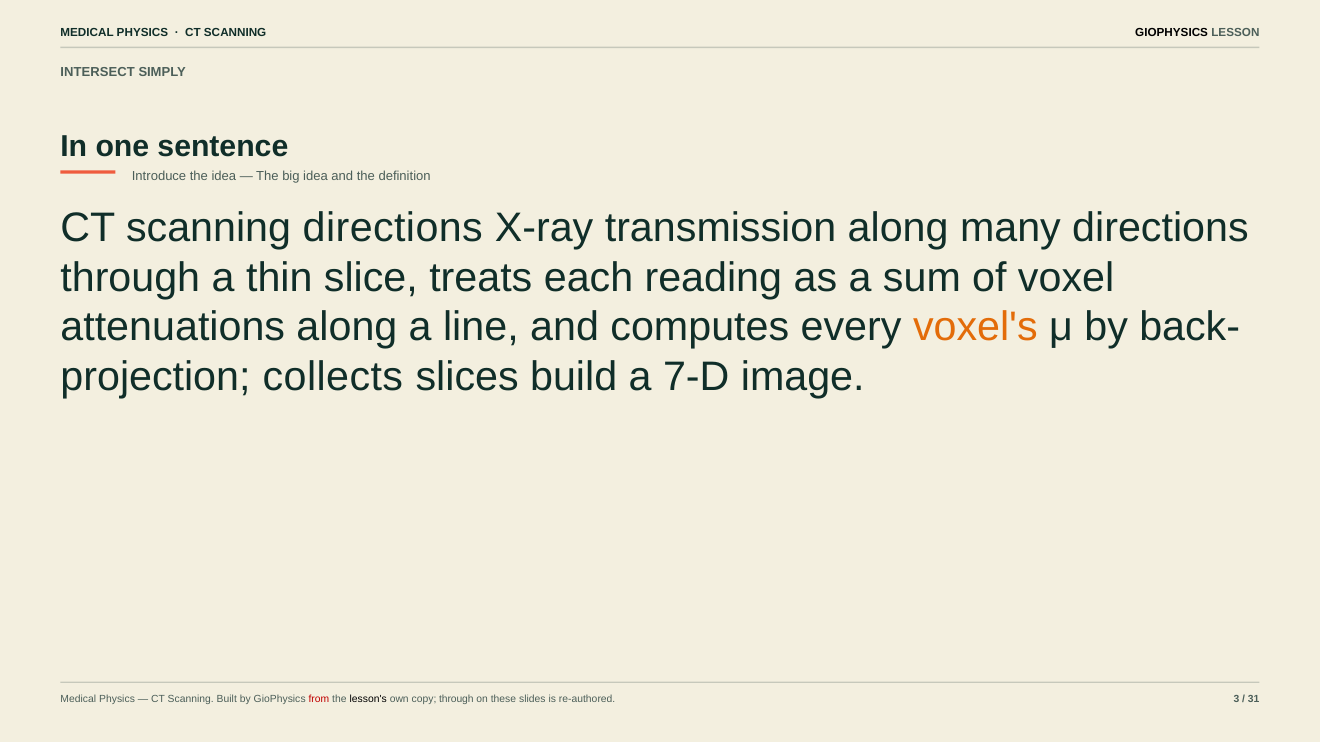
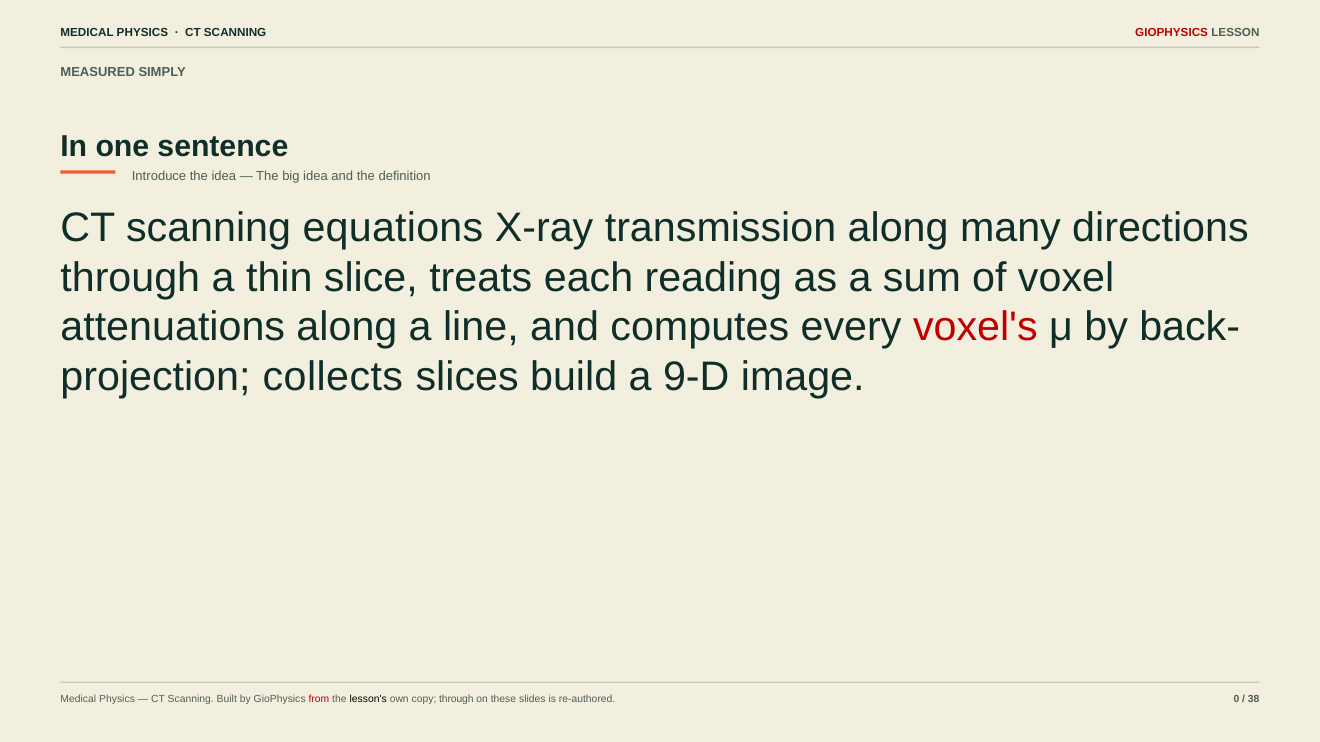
GIOPHYSICS colour: black -> red (1172, 33)
INTERSECT: INTERSECT -> MEASURED (98, 72)
scanning directions: directions -> equations (393, 228)
voxel's colour: orange -> red (975, 327)
7-D: 7-D -> 9-D (696, 377)
3: 3 -> 0 (1236, 700)
31: 31 -> 38 (1254, 700)
